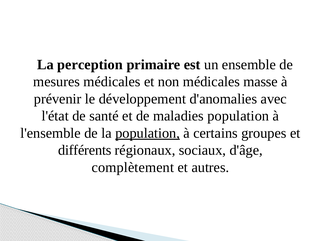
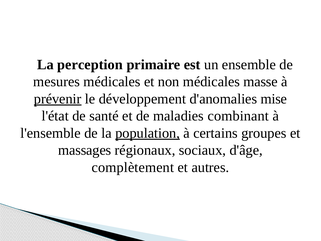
prévenir underline: none -> present (58, 99)
avec: avec -> mise (274, 99)
maladies population: population -> combinant (238, 116)
différents: différents -> massages (85, 150)
